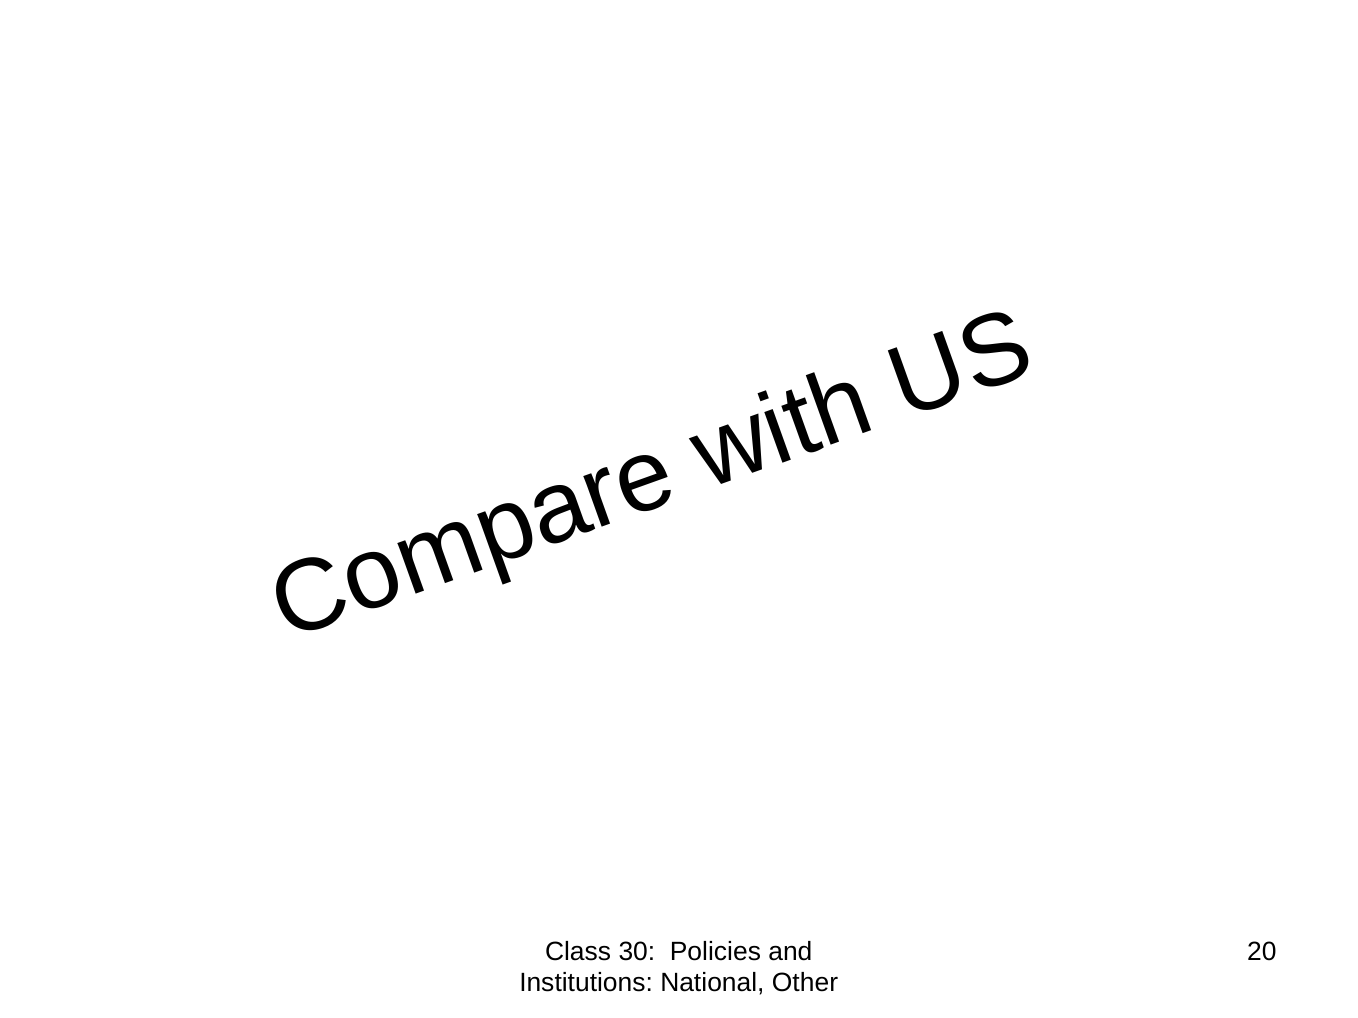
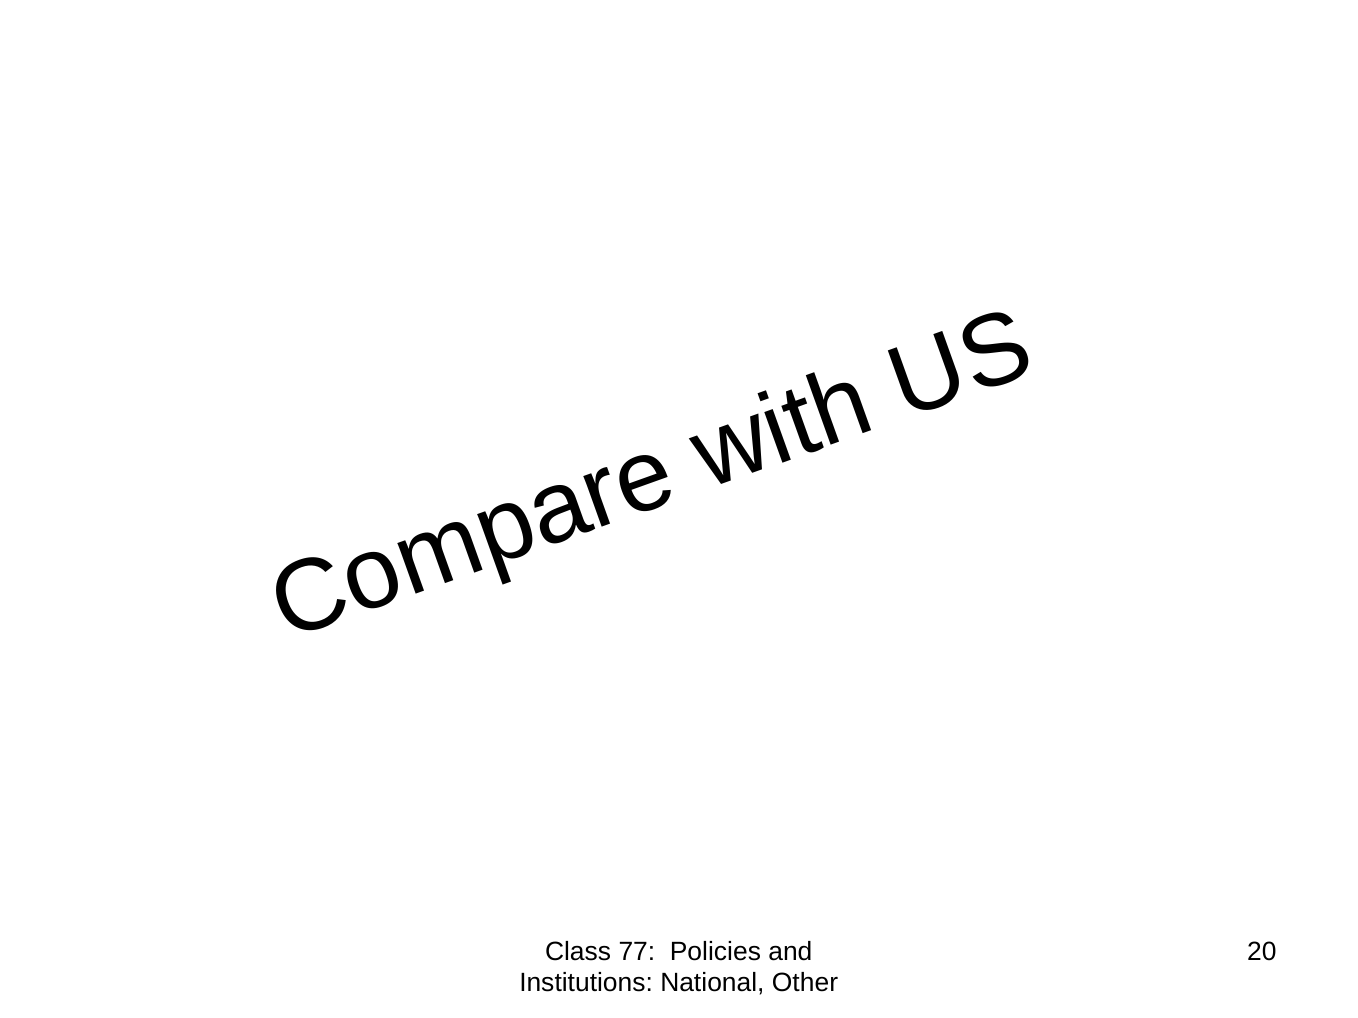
30: 30 -> 77 (637, 952)
